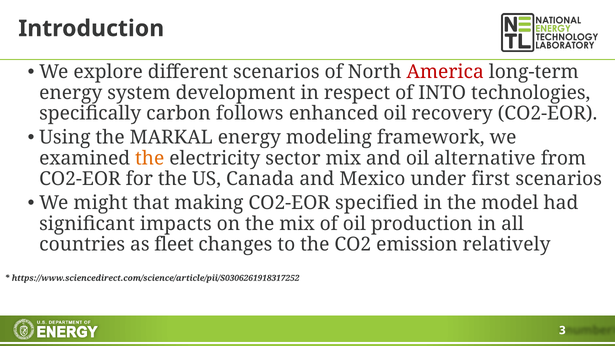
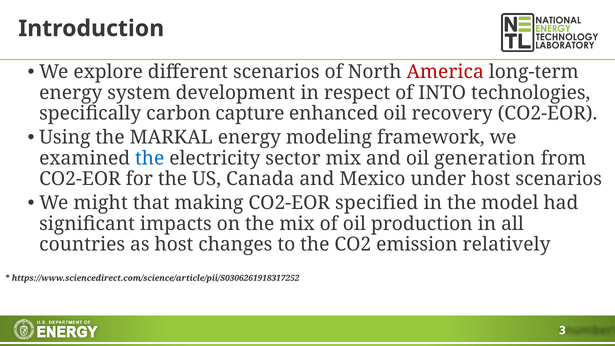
follows: follows -> capture (250, 114)
the colour: orange -> blue (150, 158)
alternative: alternative -> generation (485, 158)
under first: first -> host (491, 179)
as fleet: fleet -> host (174, 245)
